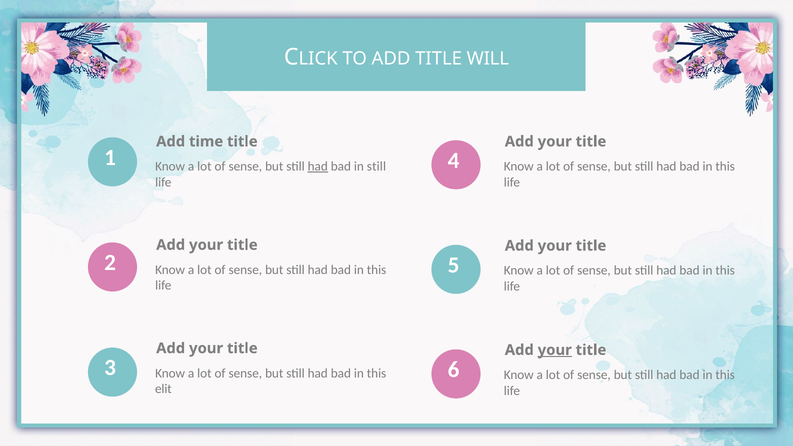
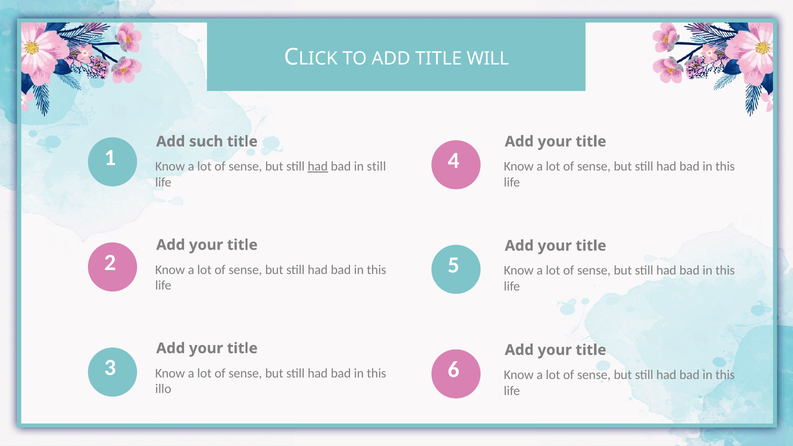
time: time -> such (206, 142)
your underline: present -> none (555, 350)
elit: elit -> illo (163, 389)
